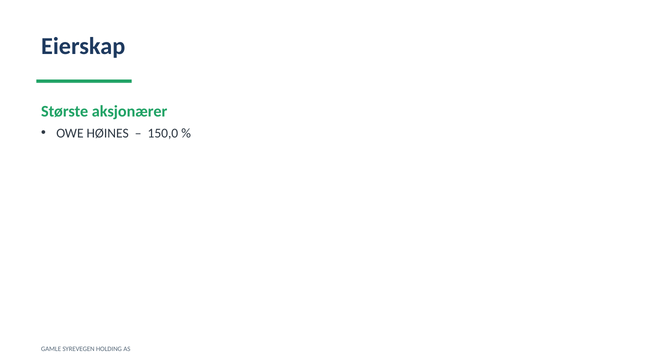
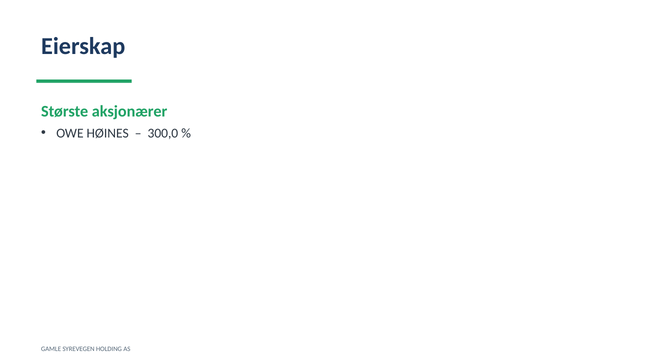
150,0: 150,0 -> 300,0 (163, 133)
